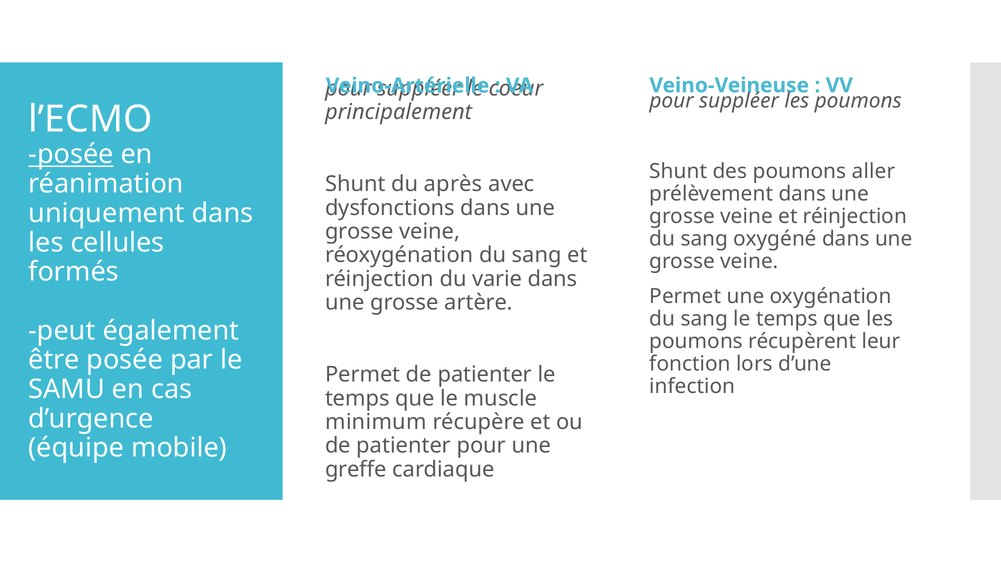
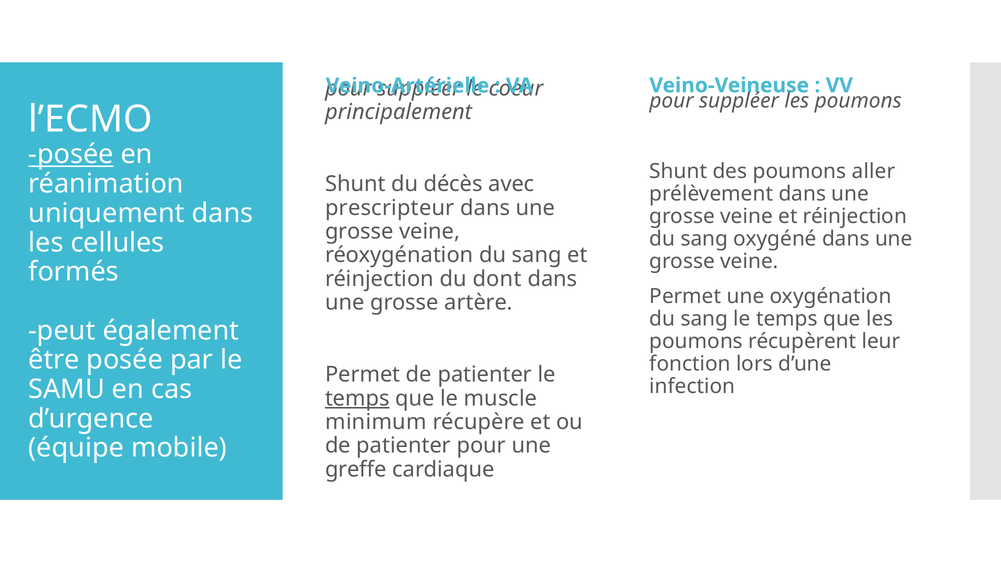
après: après -> décès (453, 184)
dysfonctions: dysfonctions -> prescripteur (390, 208)
varie: varie -> dont (497, 279)
temps underline: none -> present (357, 398)
